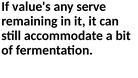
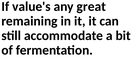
serve: serve -> great (91, 6)
